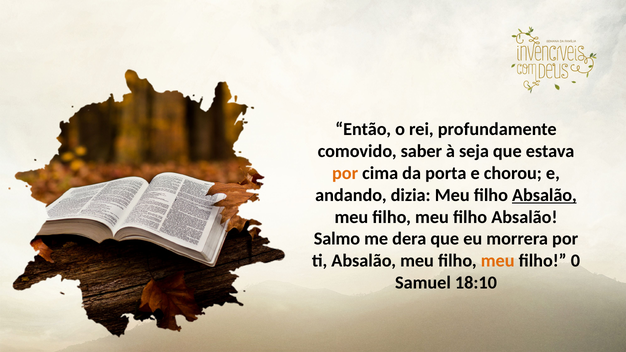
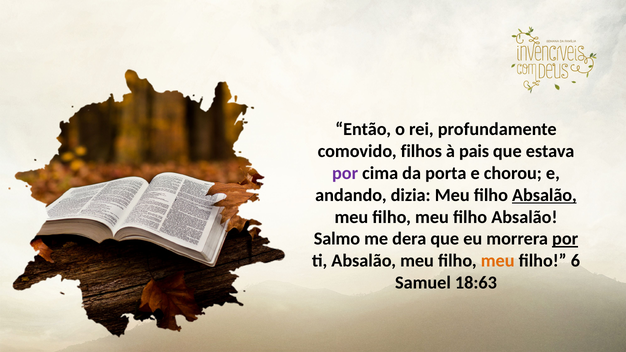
saber: saber -> filhos (421, 151)
seja: seja -> pais (474, 151)
por colour: orange -> purple (345, 173)
por underline: none -> present (565, 239)
0: 0 -> 6 (575, 261)
18:10: 18:10 -> 18:63 (476, 283)
